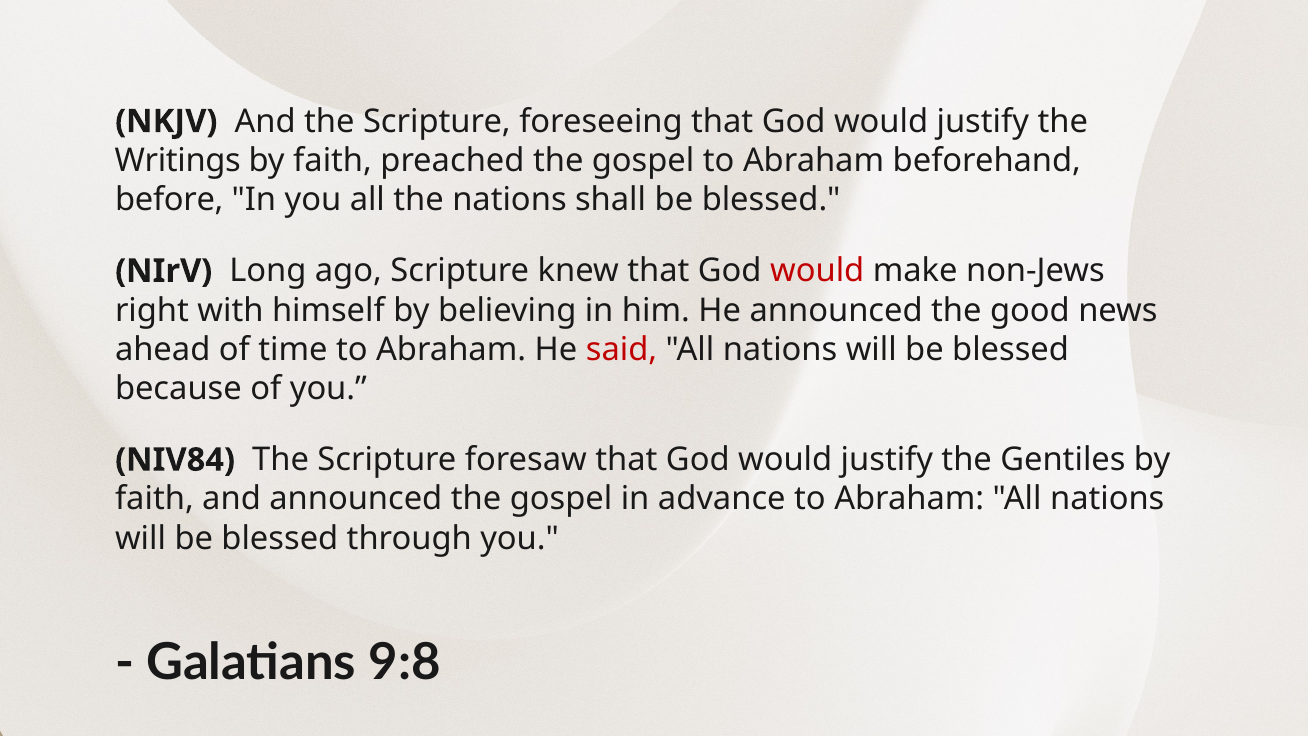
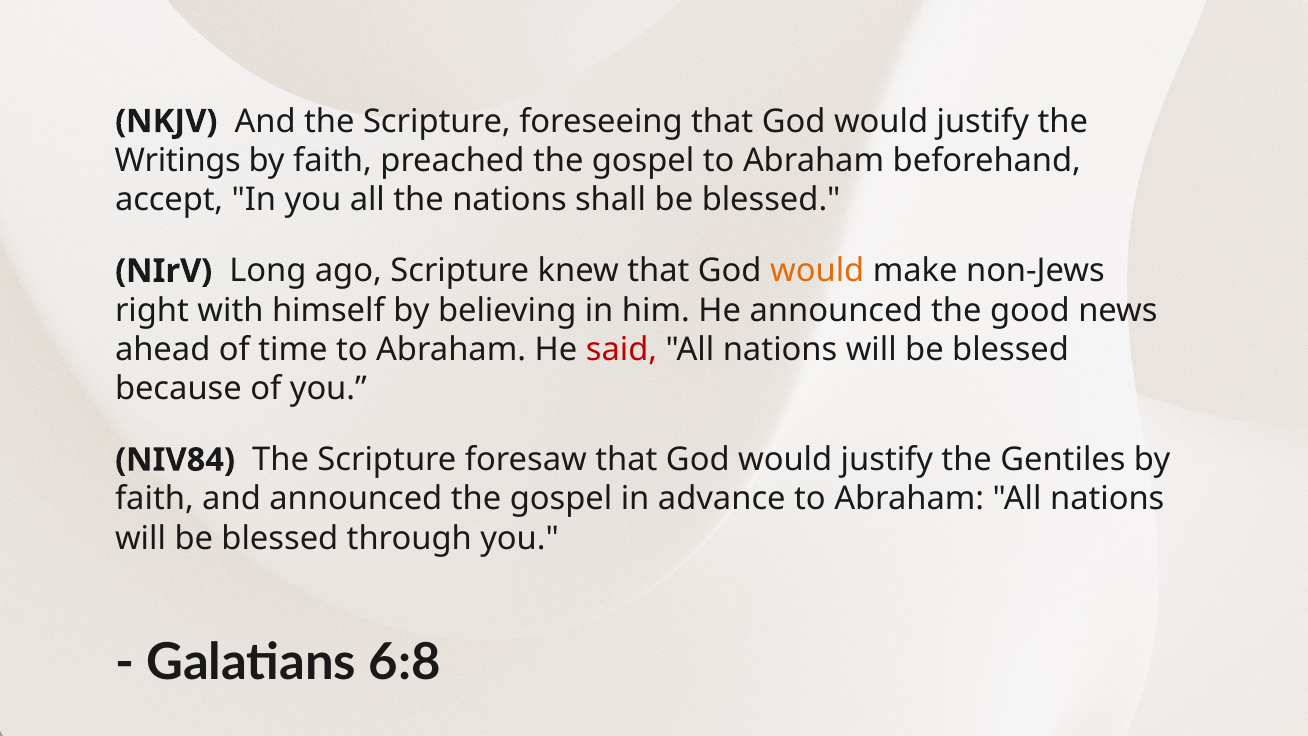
before: before -> accept (169, 200)
would colour: red -> orange (817, 271)
9:8: 9:8 -> 6:8 (405, 663)
